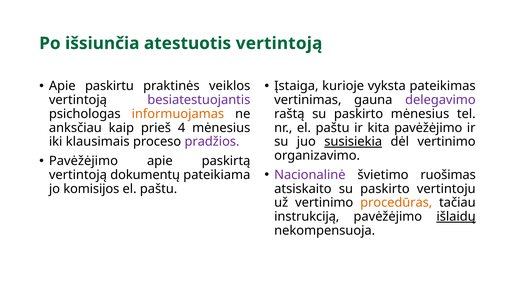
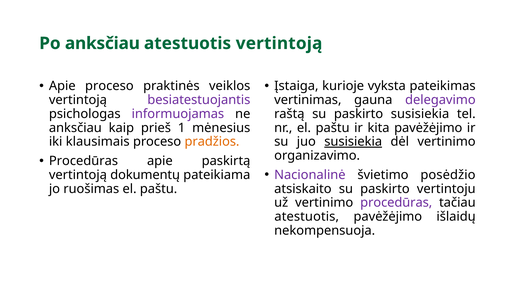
Po išsiunčia: išsiunčia -> anksčiau (102, 43)
Apie paskirtu: paskirtu -> proceso (109, 86)
informuojamas colour: orange -> purple (178, 114)
paskirto mėnesius: mėnesius -> susisiekia (420, 114)
4: 4 -> 1 (182, 128)
pradžios colour: purple -> orange (212, 142)
Pavėžėjimo: Pavėžėjimo -> Procedūras (83, 161)
ruošimas: ruošimas -> posėdžio (448, 175)
komisijos: komisijos -> ruošimas (91, 189)
procedūras colour: orange -> purple (396, 202)
instrukciją: instrukciją -> atestuotis (307, 216)
išlaidų underline: present -> none (456, 216)
